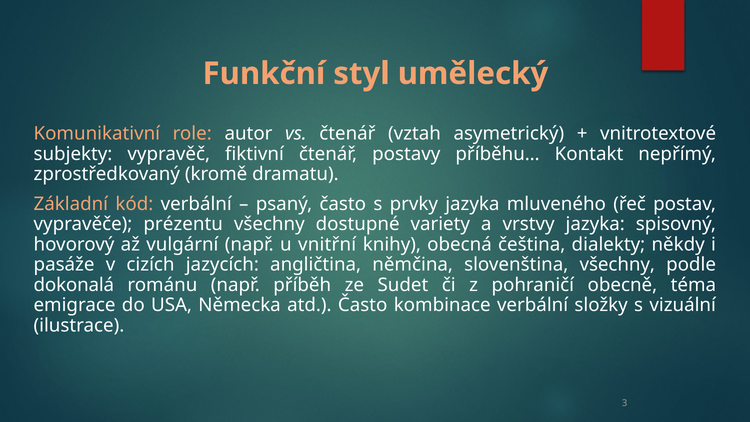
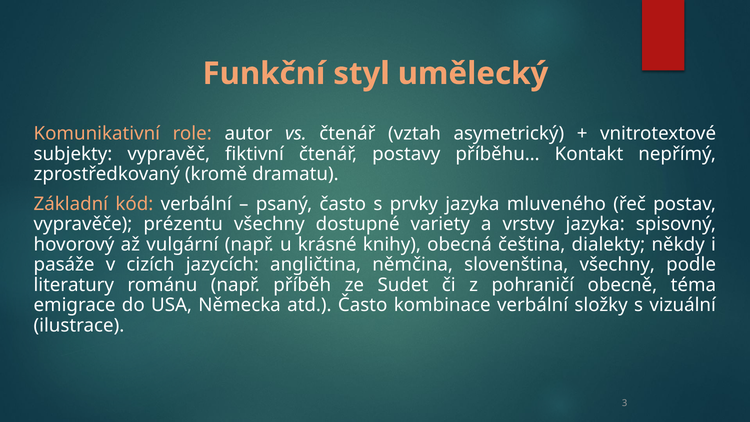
vnitřní: vnitřní -> krásné (327, 244)
dokonalá: dokonalá -> literatury (74, 285)
